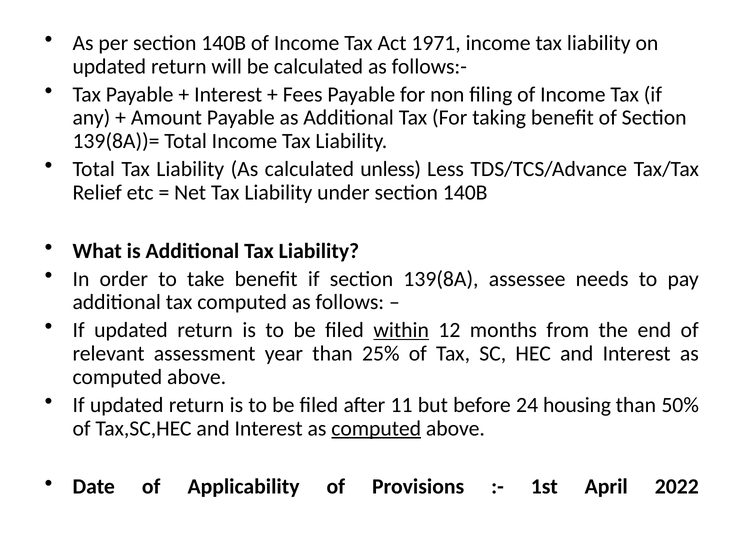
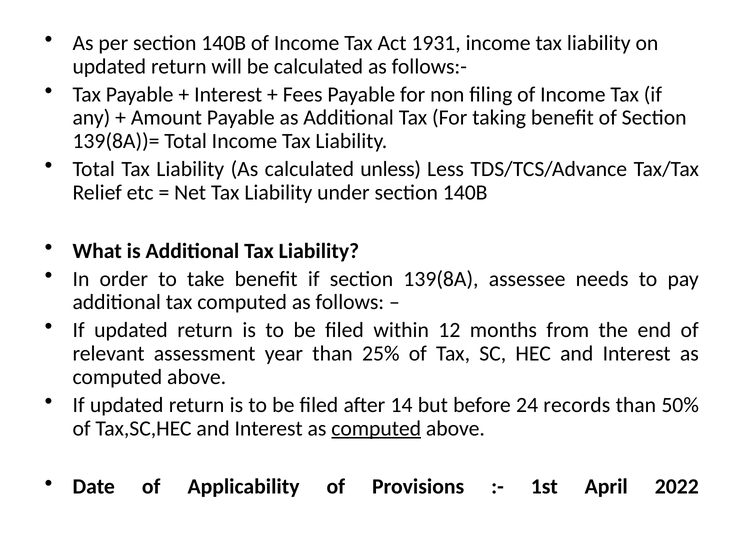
1971: 1971 -> 1931 (436, 43)
within underline: present -> none (401, 330)
11: 11 -> 14 (402, 405)
housing: housing -> records (577, 405)
